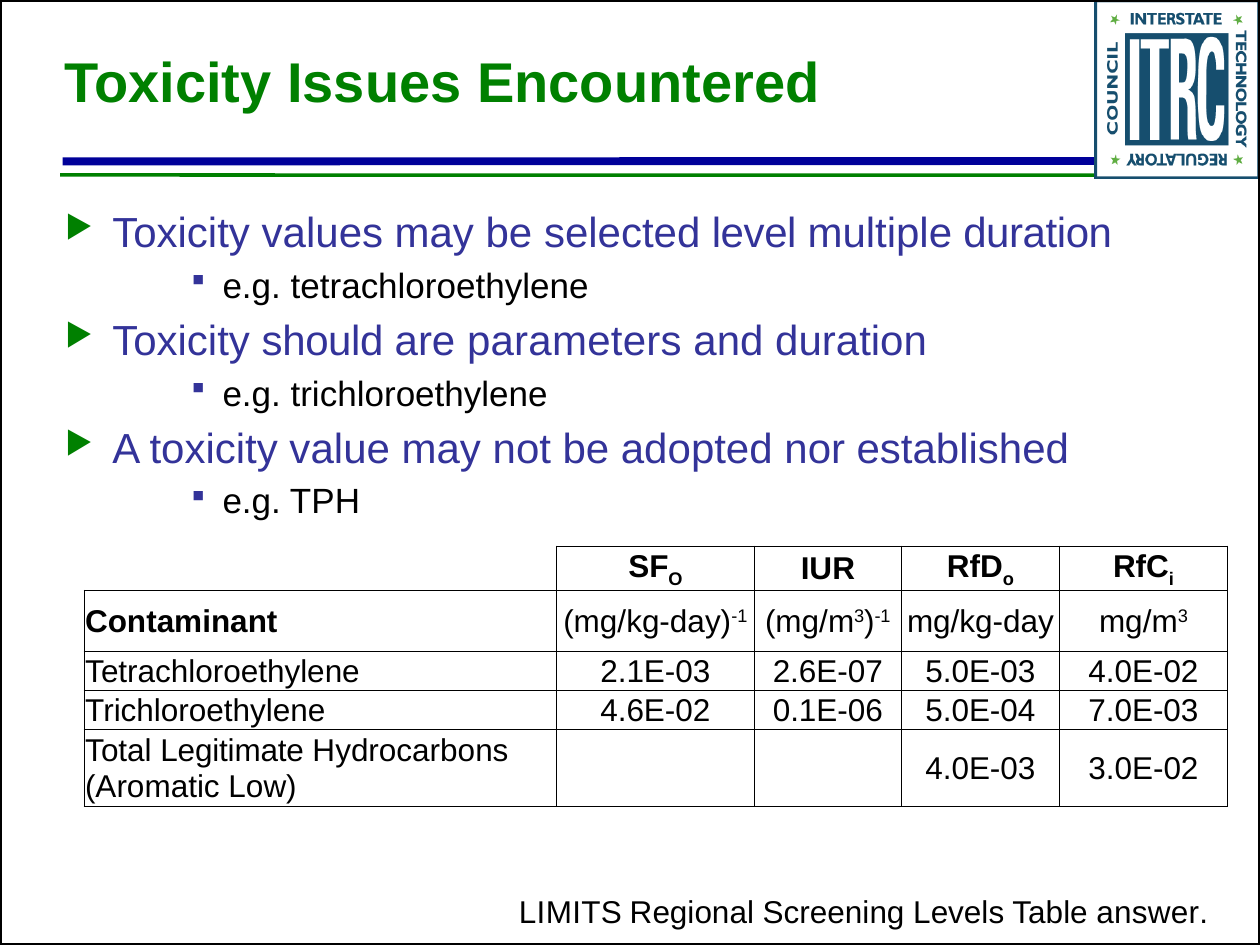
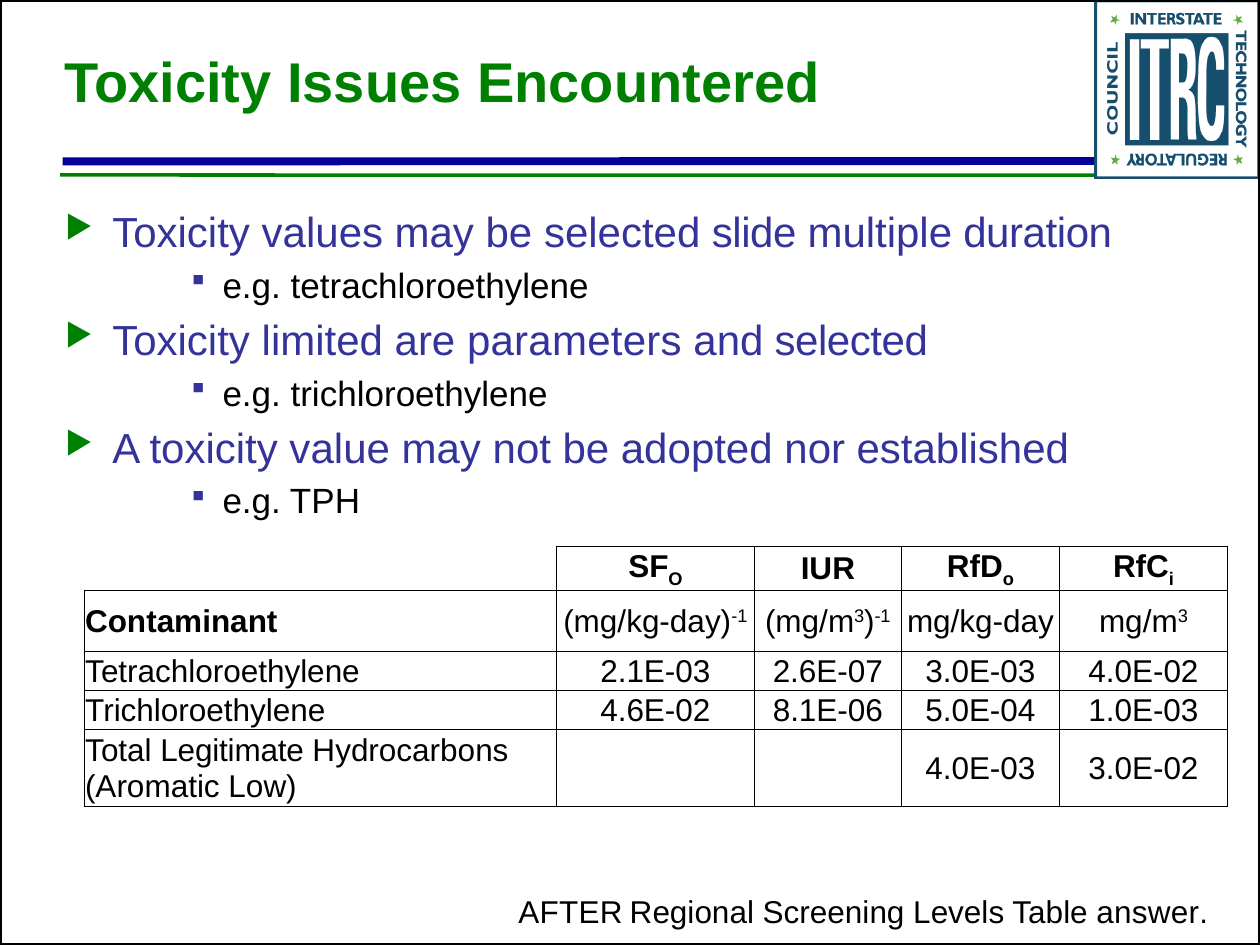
level: level -> slide (754, 234)
should: should -> limited (322, 342)
and duration: duration -> selected (851, 342)
5.0E-03: 5.0E-03 -> 3.0E-03 (980, 672)
0.1E-06: 0.1E-06 -> 8.1E-06 (828, 711)
7.0E-03: 7.0E-03 -> 1.0E-03 (1143, 711)
LIMITS: LIMITS -> AFTER (570, 913)
